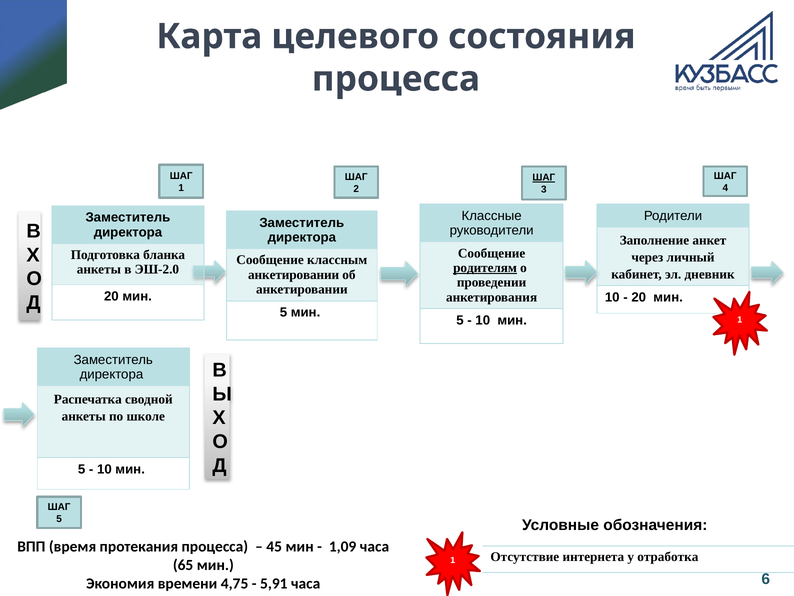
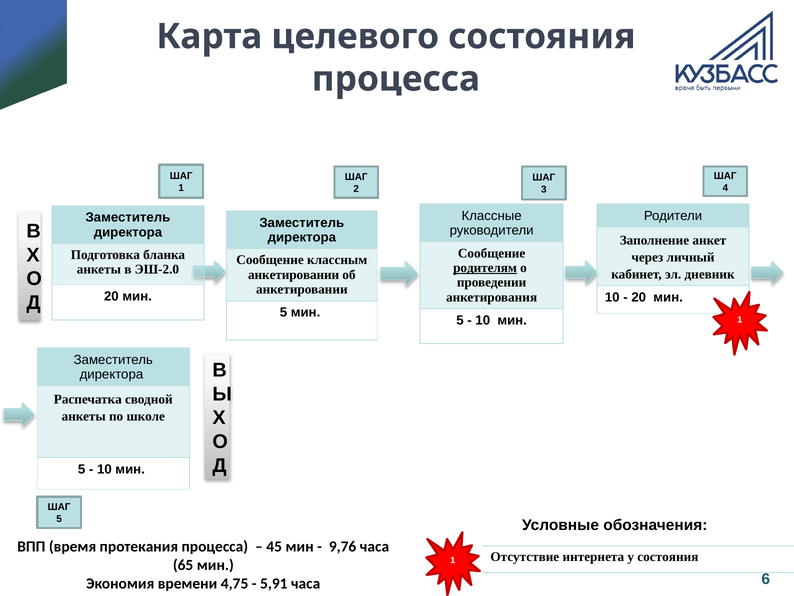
ШАГ underline: present -> none (544, 178)
1,09: 1,09 -> 9,76 (343, 546)
у отработка: отработка -> состояния (668, 556)
